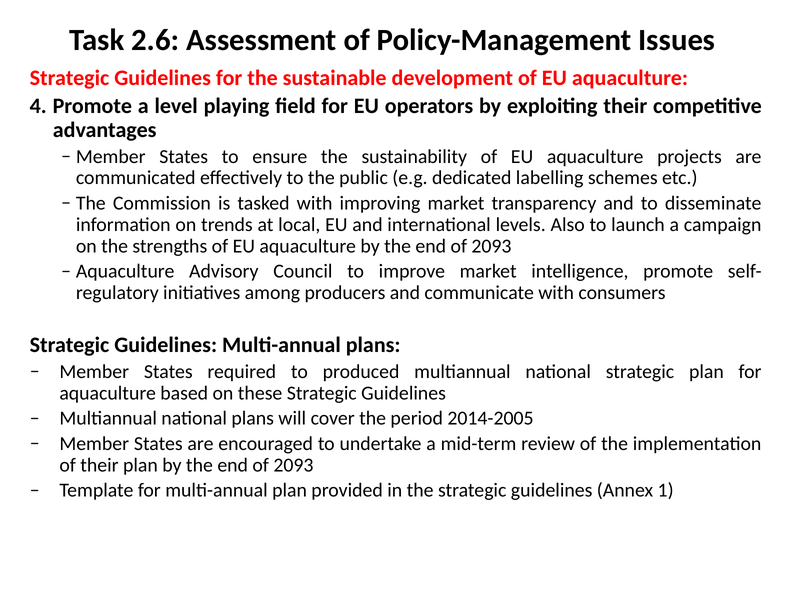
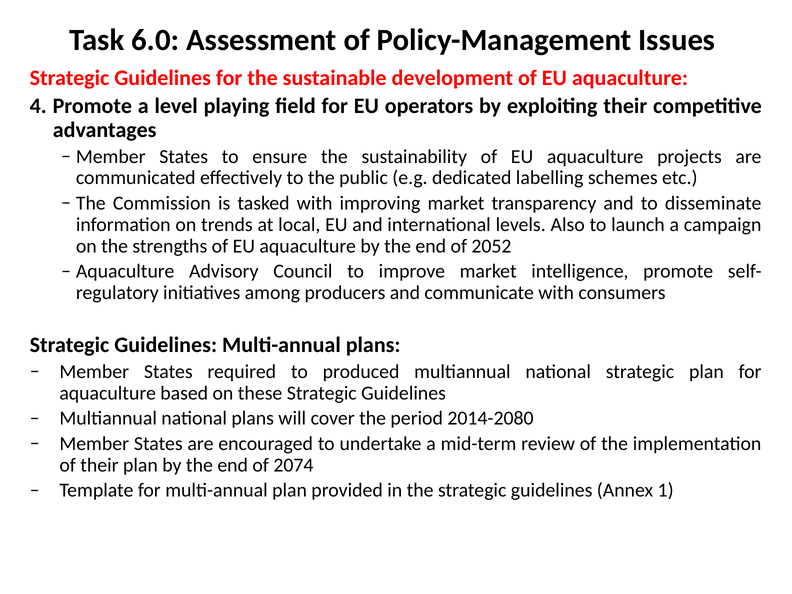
2.6: 2.6 -> 6.0 (155, 40)
2093: 2093 -> 2052 (491, 246)
2014-2005: 2014-2005 -> 2014-2080 (491, 418)
2093: 2093 -> 2074 (293, 465)
